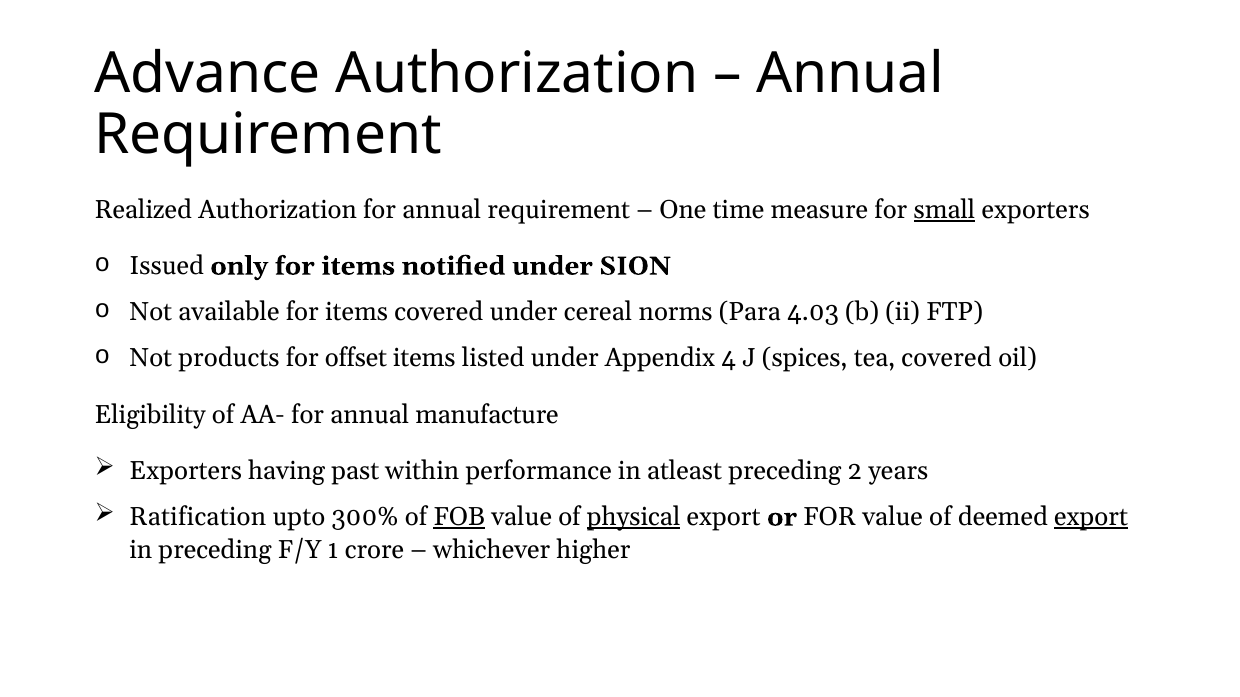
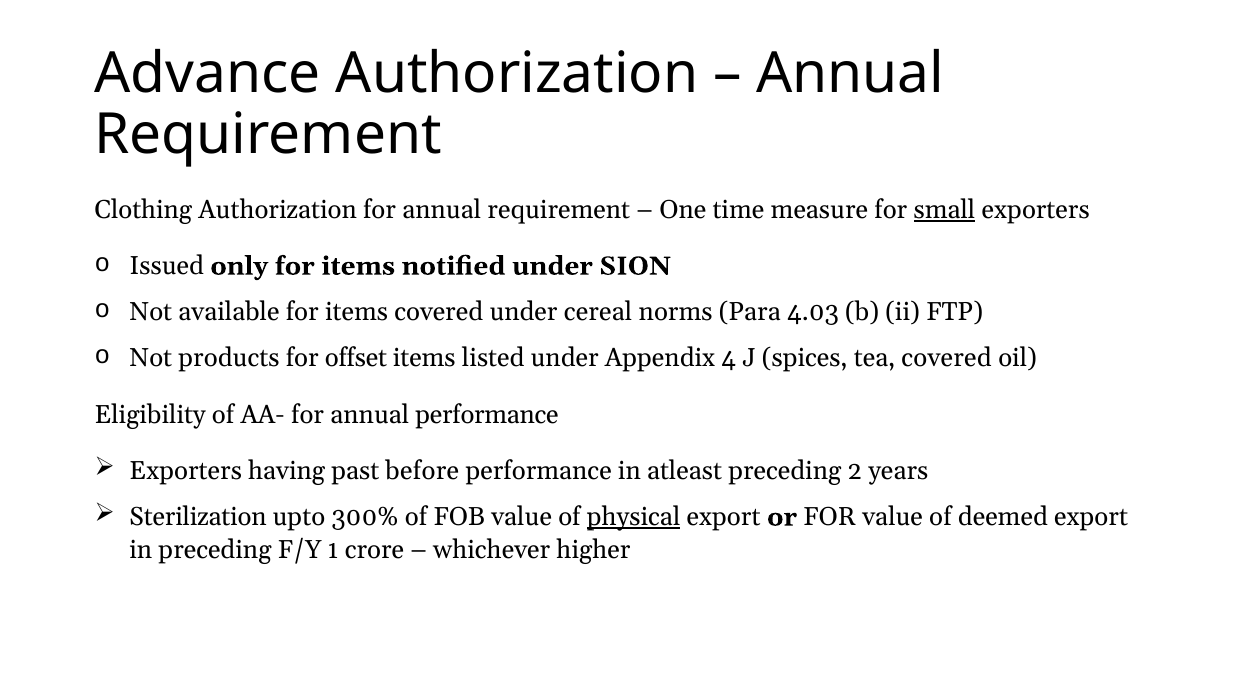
Realized: Realized -> Clothing (143, 210)
annual manufacture: manufacture -> performance (487, 415)
within: within -> before (422, 471)
Ratification: Ratification -> Sterilization (198, 517)
FOB underline: present -> none (459, 517)
export underline: present -> none (1091, 517)
